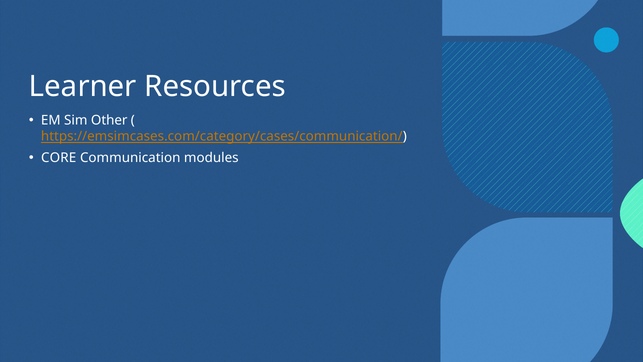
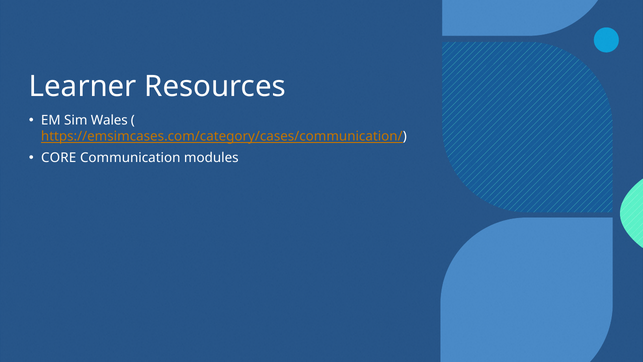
Other: Other -> Wales (109, 120)
